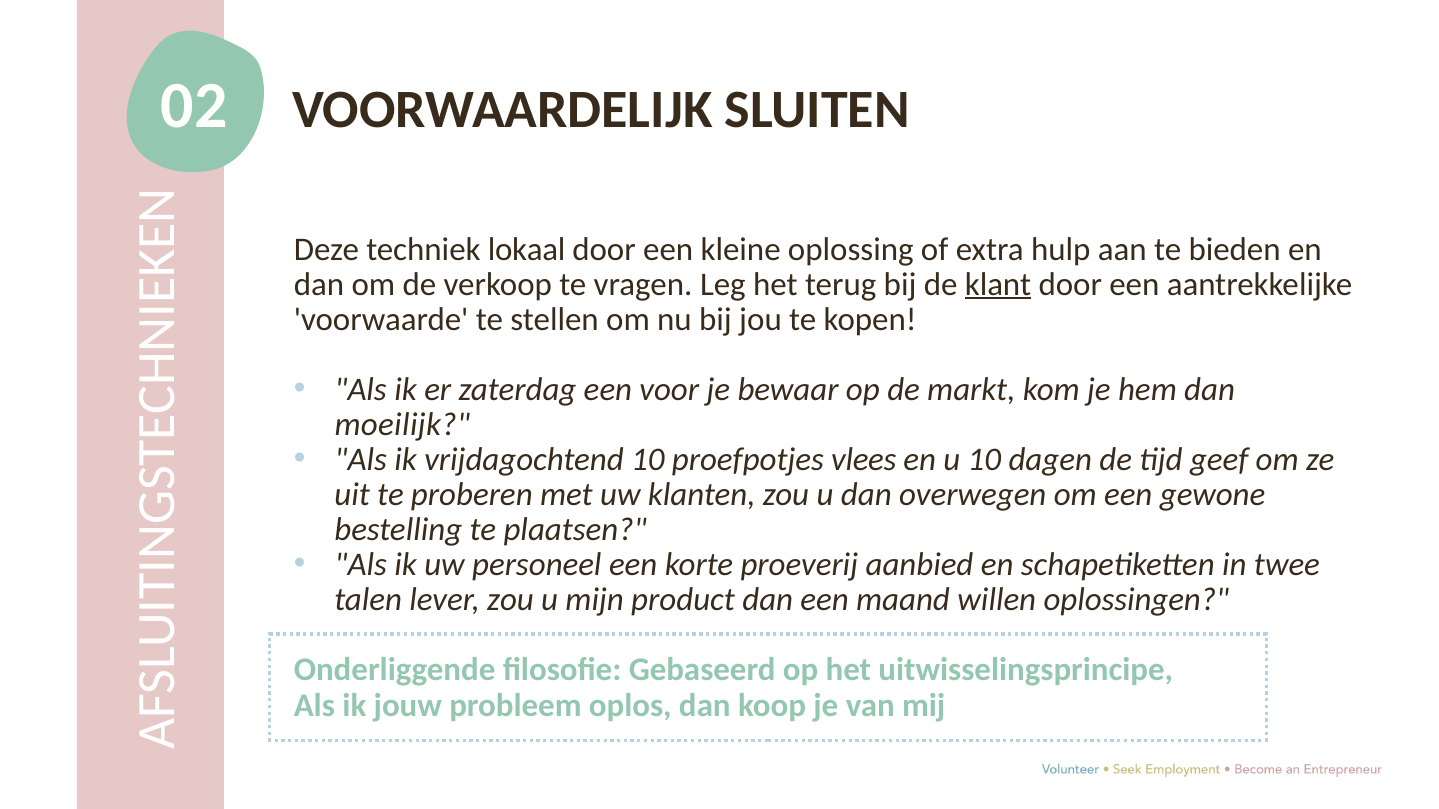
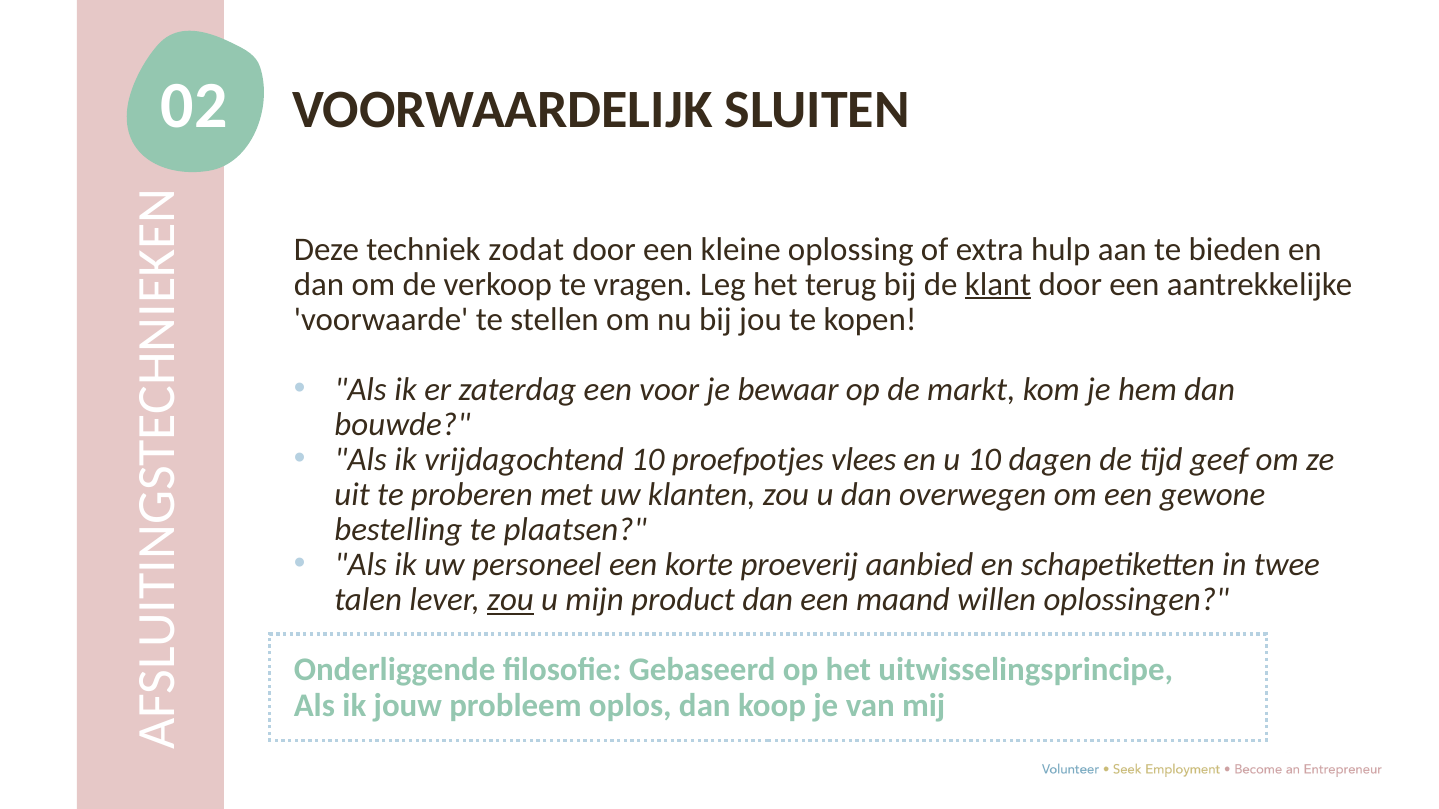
lokaal: lokaal -> zodat (526, 249)
moeilijk: moeilijk -> bouwde (402, 425)
zou underline: none -> present (511, 600)
